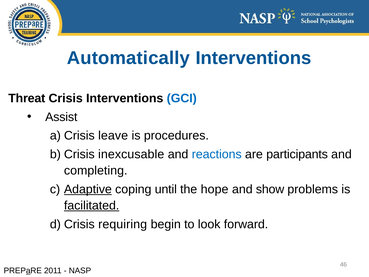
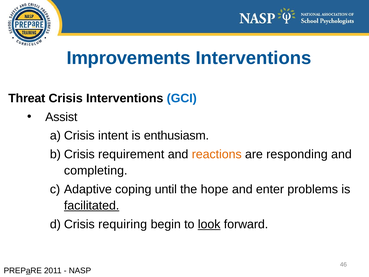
Automatically: Automatically -> Improvements (129, 58)
leave: leave -> intent (113, 136)
procedures: procedures -> enthusiasm (176, 136)
inexcusable: inexcusable -> requirement (131, 154)
reactions colour: blue -> orange (217, 154)
participants: participants -> responding (297, 154)
Adaptive underline: present -> none (88, 189)
show: show -> enter (270, 189)
look underline: none -> present (209, 224)
